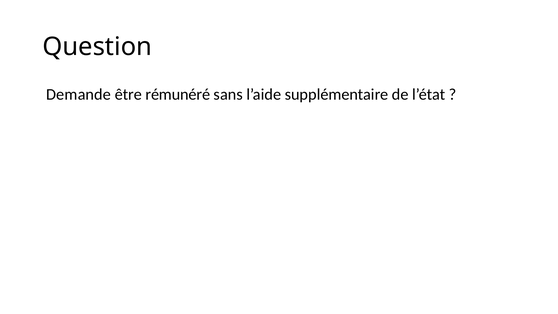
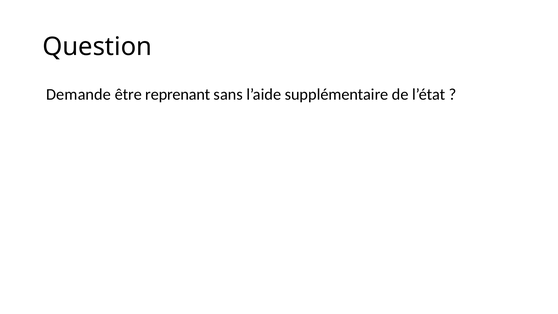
rémunéré: rémunéré -> reprenant (178, 94)
